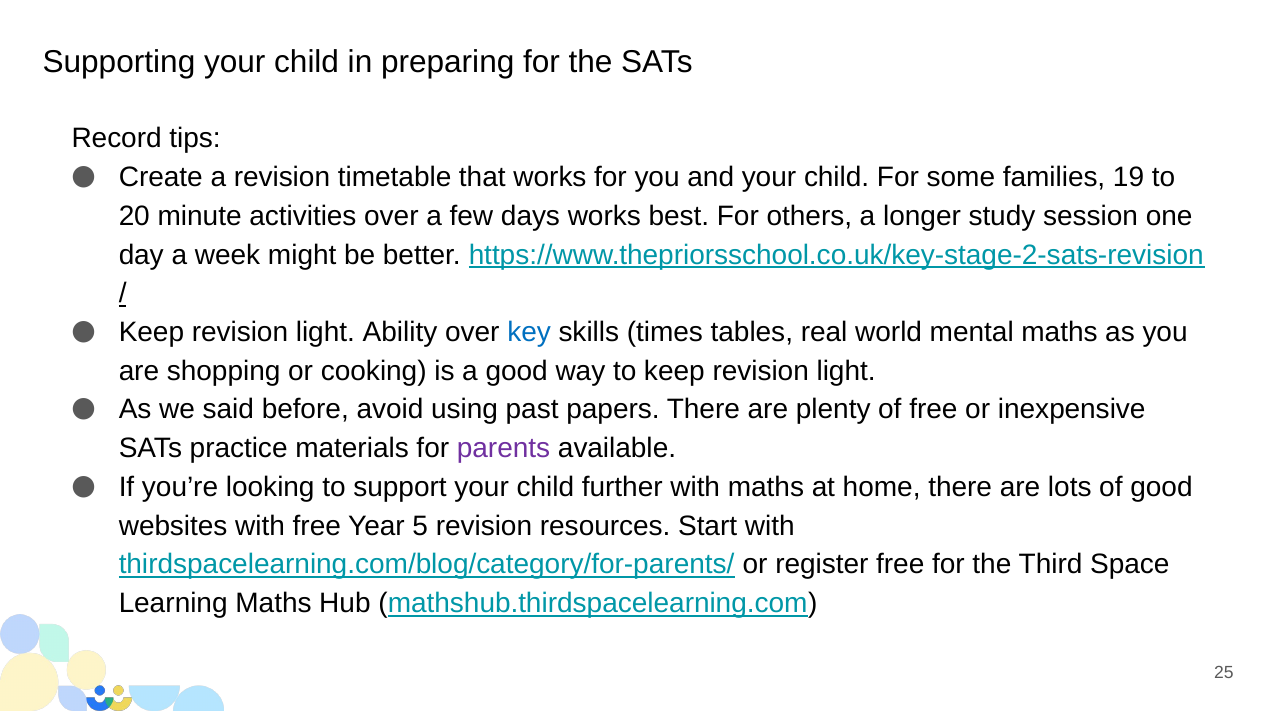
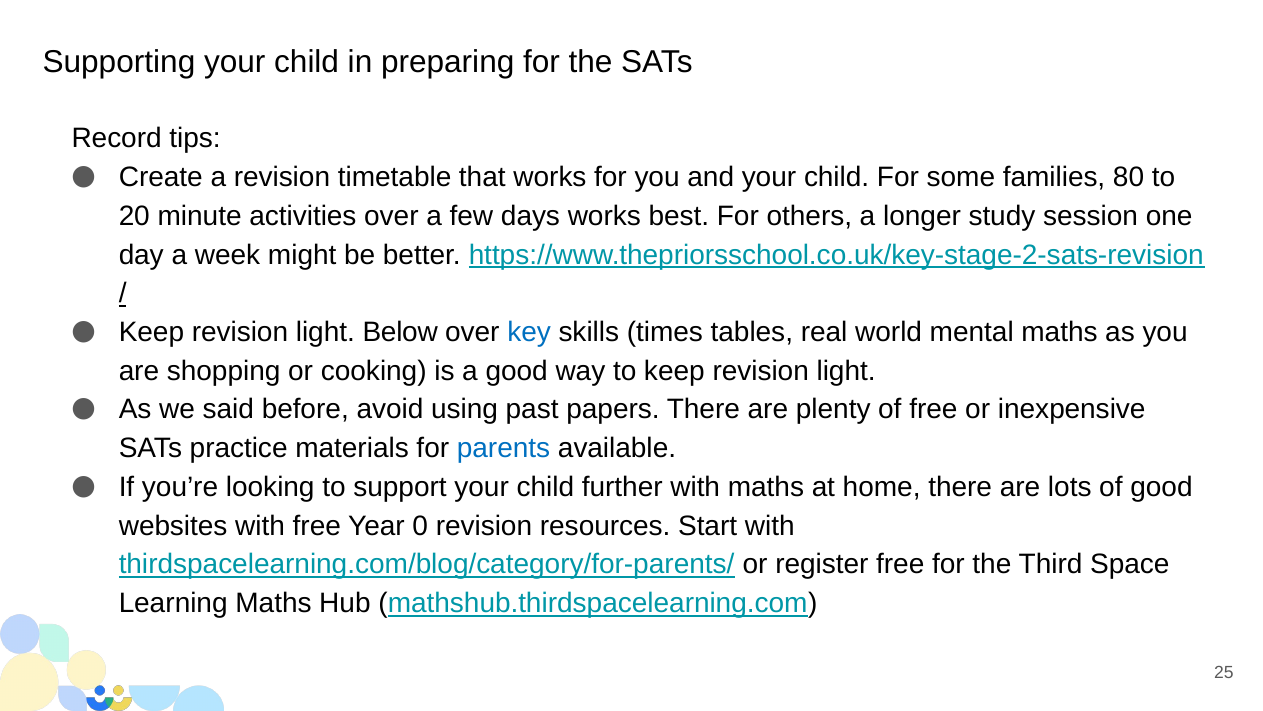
19: 19 -> 80 (1129, 177)
Ability: Ability -> Below (400, 332)
parents colour: purple -> blue (504, 448)
5: 5 -> 0 (420, 525)
